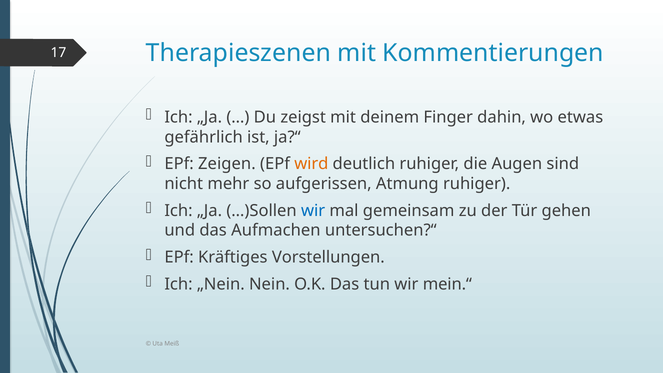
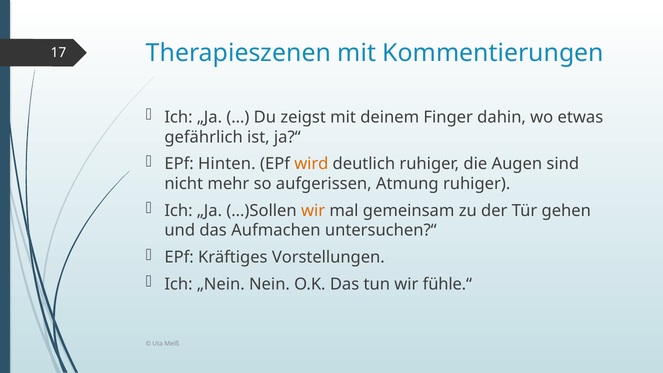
Zeigen: Zeigen -> Hinten (227, 164)
wir colour: blue -> orange (313, 211)
mein.“: mein.“ -> fühle.“ (447, 284)
